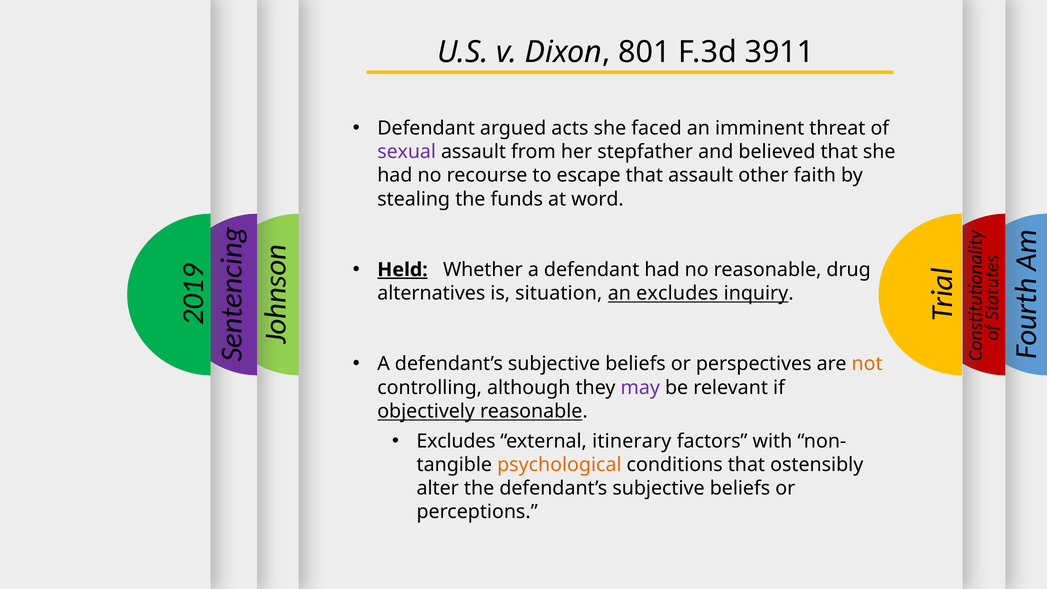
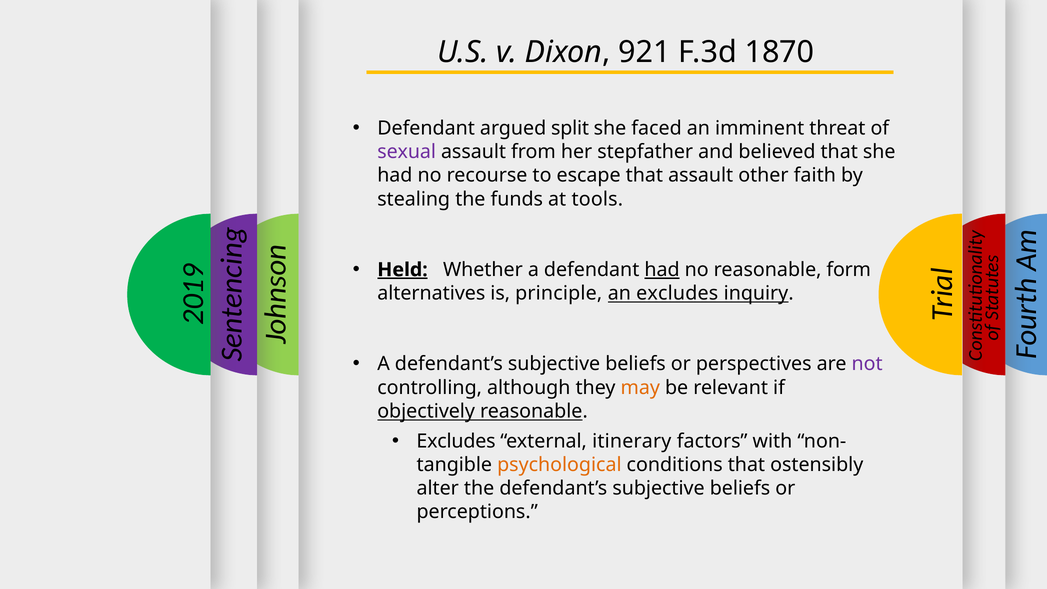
801: 801 -> 921 (644, 52)
3911: 3911 -> 1870 (779, 52)
acts: acts -> split (570, 128)
word: word -> tools (597, 199)
had underline: none -> present (662, 270)
drug: drug -> form (849, 270)
situation: situation -> principle (559, 293)
not colour: orange -> purple (867, 364)
may colour: purple -> orange (640, 388)
